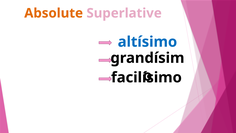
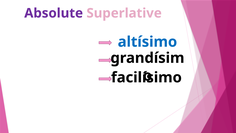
Absolute colour: orange -> purple (54, 13)
